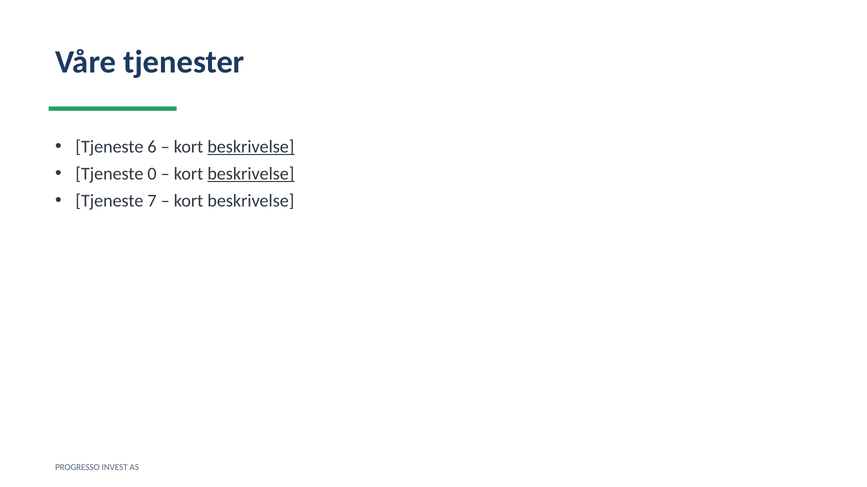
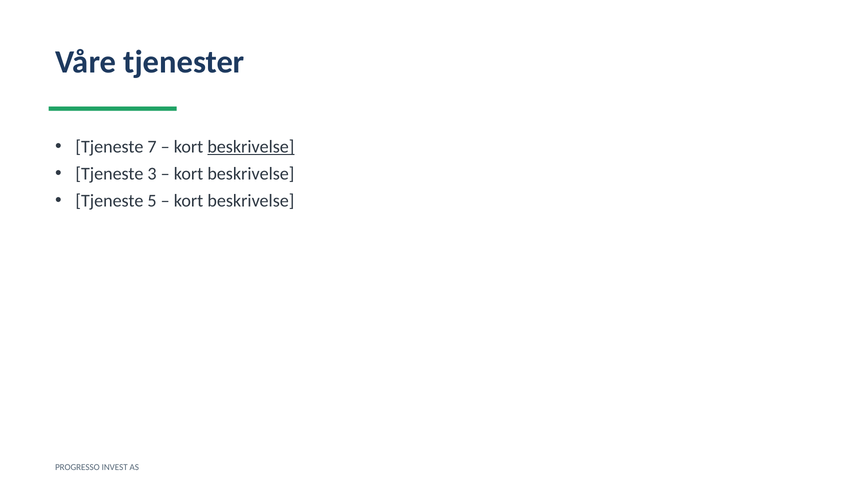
6: 6 -> 7 (152, 147)
0: 0 -> 3 (152, 174)
beskrivelse underline: present -> none (251, 174)
7: 7 -> 5 (152, 201)
